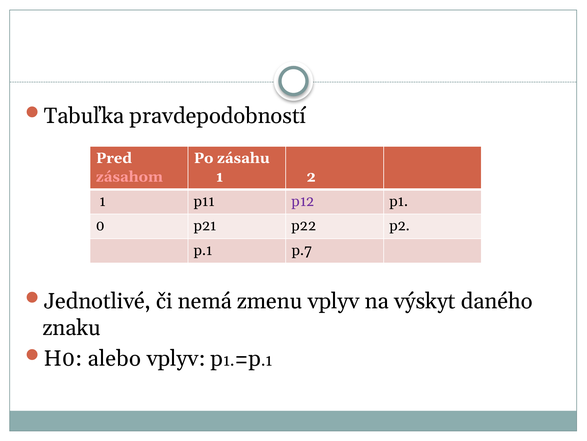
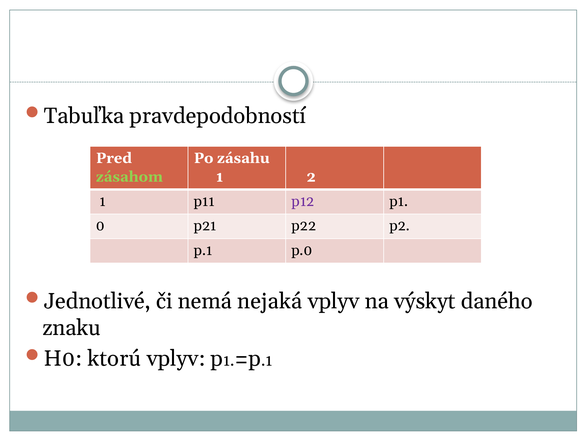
zásahom colour: pink -> light green (129, 176)
p.7: p.7 -> p.0 (302, 250)
zmenu: zmenu -> nejaká (270, 301)
alebo: alebo -> ktorú (114, 358)
